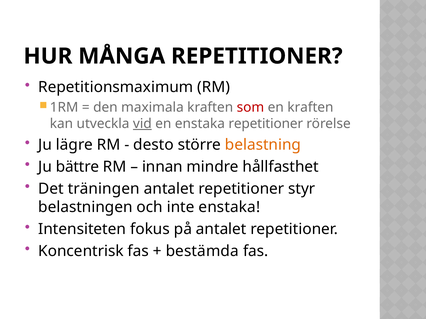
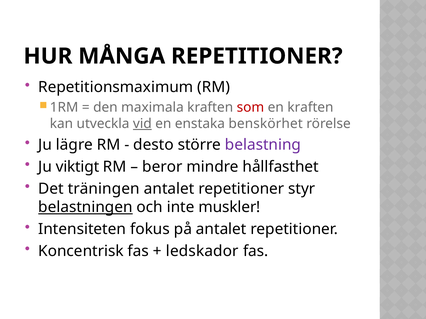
enstaka repetitioner: repetitioner -> benskörhet (266, 124)
belastning colour: orange -> purple (263, 145)
bättre: bättre -> viktigt (78, 167)
innan: innan -> beror (162, 167)
belastningen underline: none -> present (85, 207)
inte enstaka: enstaka -> muskler (229, 207)
bestämda: bestämda -> ledskador (202, 251)
